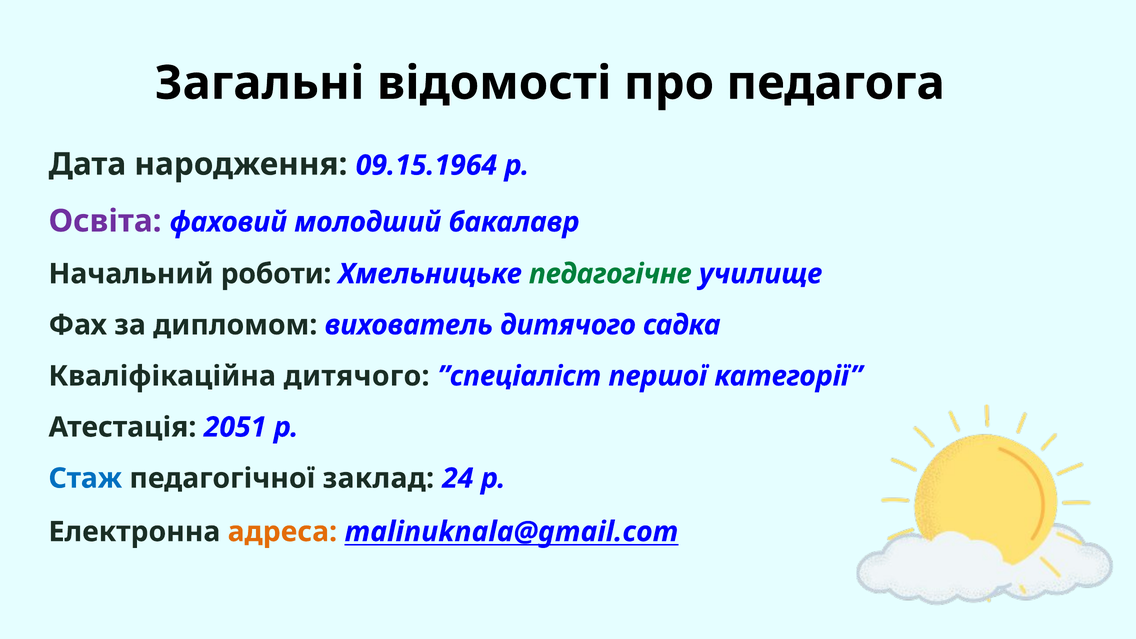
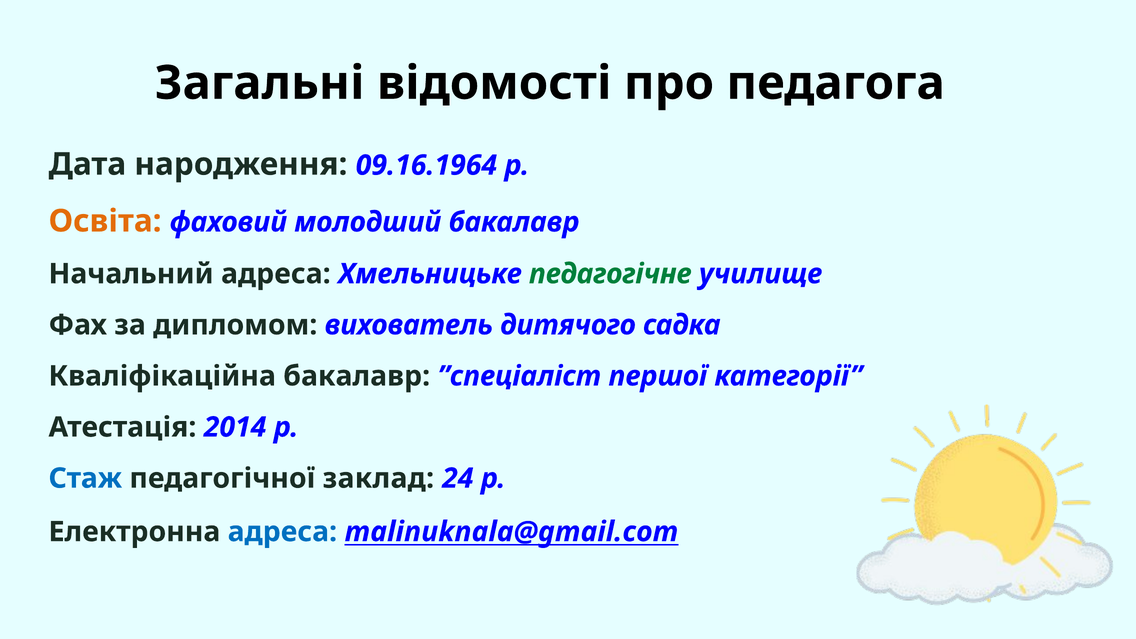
09.15.1964: 09.15.1964 -> 09.16.1964 (426, 165)
Освіта colour: purple -> orange (105, 221)
Начальний роботи: роботи -> адреса (276, 274)
Кваліфікаційна дитячого: дитячого -> бакалавр (357, 376)
2051: 2051 -> 2014 (235, 427)
адреса colour: orange -> blue (282, 532)
